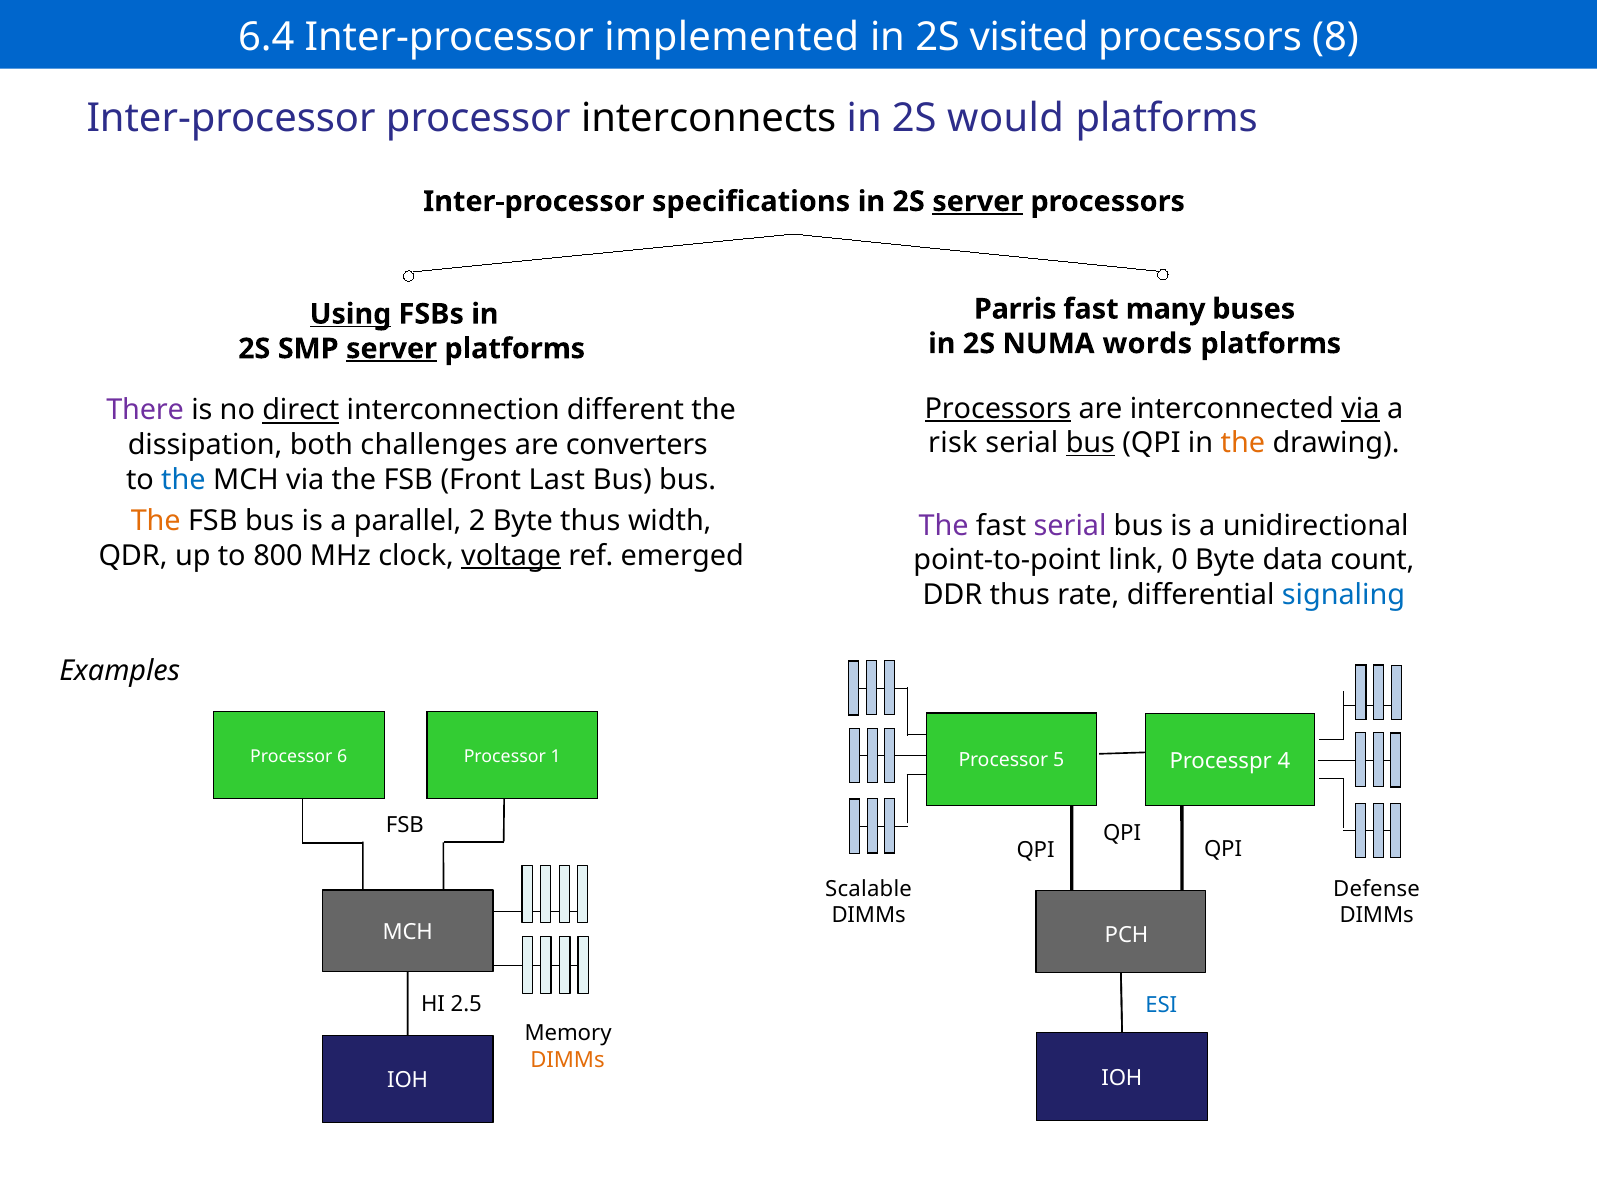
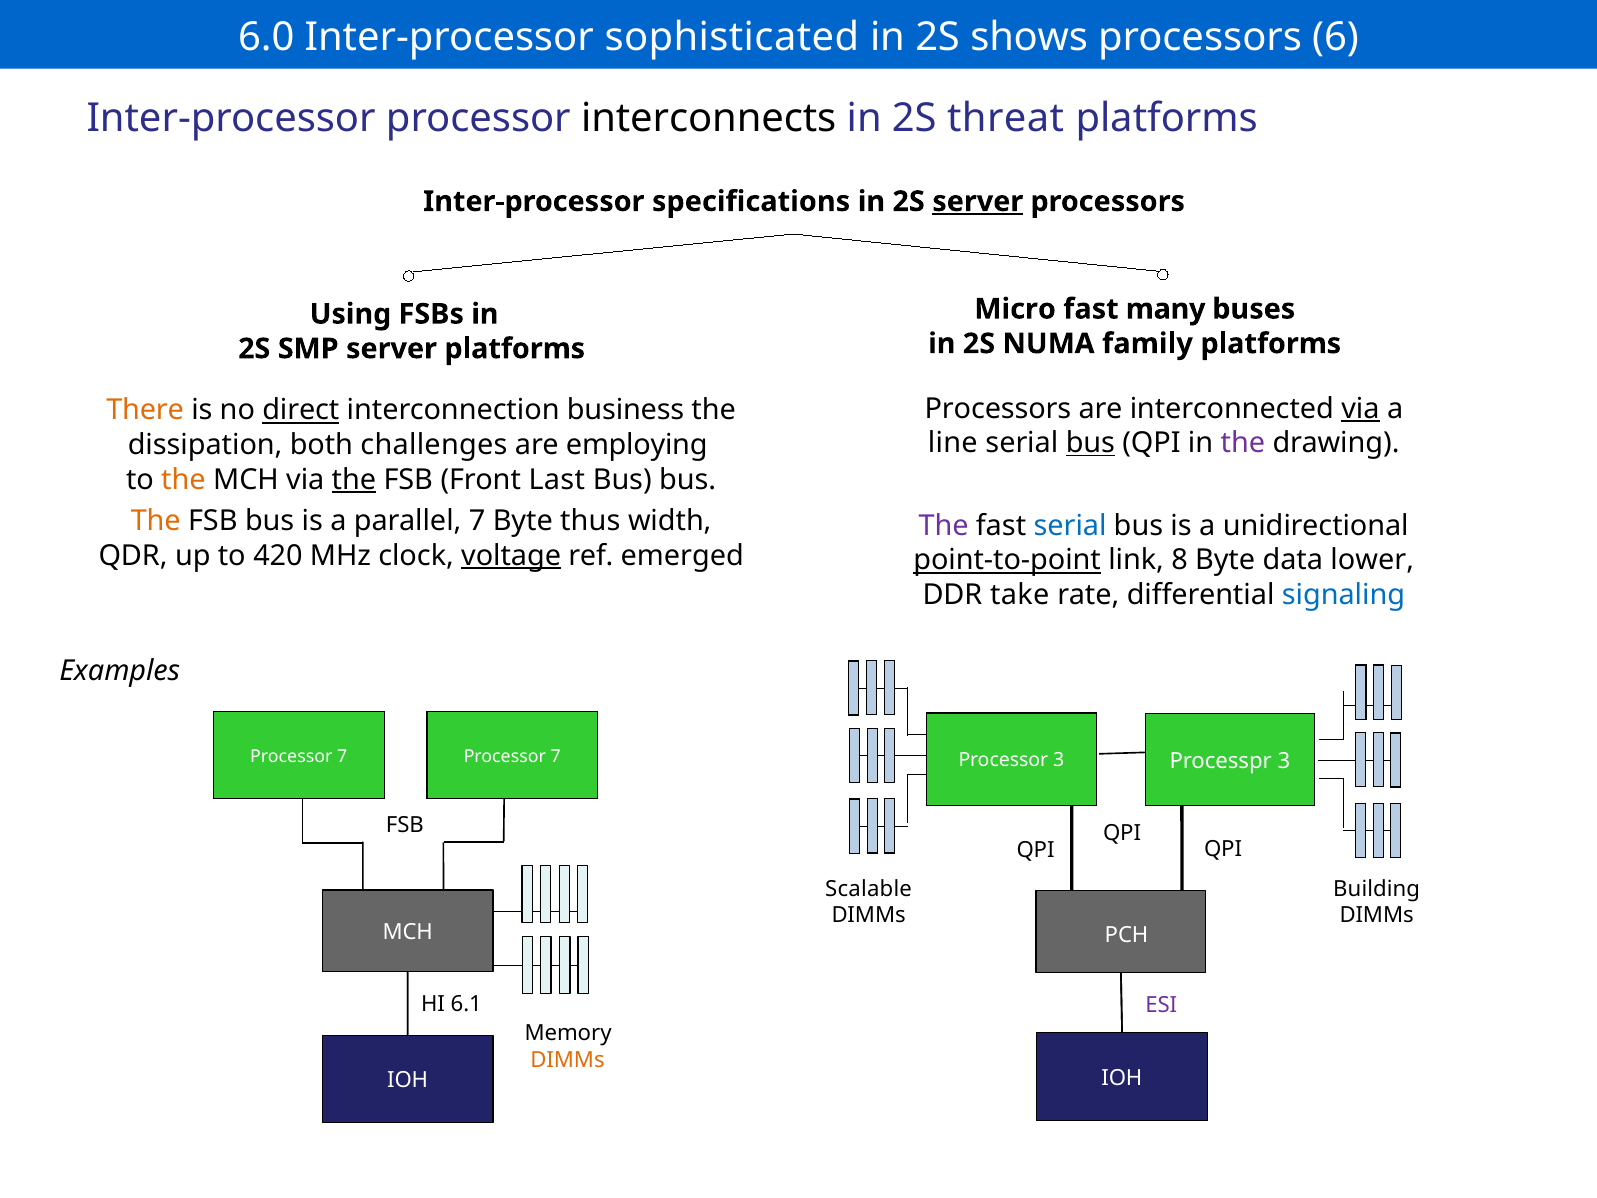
6.4: 6.4 -> 6.0 (266, 37)
implemented: implemented -> sophisticated (732, 37)
visited: visited -> shows (1029, 37)
8: 8 -> 6 (1335, 37)
would: would -> threat (1006, 119)
Parris: Parris -> Micro (1015, 309)
Using underline: present -> none (351, 314)
words: words -> family (1147, 344)
server underline: present -> none (392, 349)
Processors underline: present -> none (998, 408)
There colour: purple -> orange (145, 410)
different: different -> business (626, 410)
risk: risk -> line (953, 443)
the colour: orange -> purple (1243, 443)
converters: converters -> employing (637, 445)
the colour: blue -> orange (184, 480)
the underline: none -> present (354, 480)
parallel 2: 2 -> 7 (477, 521)
serial colour: purple -> blue (1070, 526)
800: 800 -> 420 (278, 556)
point-to-point underline: none -> present (1007, 560)
0: 0 -> 8 (1180, 560)
count: count -> lower (1372, 560)
DDR thus: thus -> take (1020, 595)
6: 6 -> 7 (342, 756)
1: 1 -> 7 (556, 756)
Processor 5: 5 -> 3 (1059, 760)
Processpr 4: 4 -> 3 (1284, 761)
Defense: Defense -> Building (1377, 889)
2.5: 2.5 -> 6.1 (466, 1004)
ESI colour: blue -> purple (1161, 1005)
